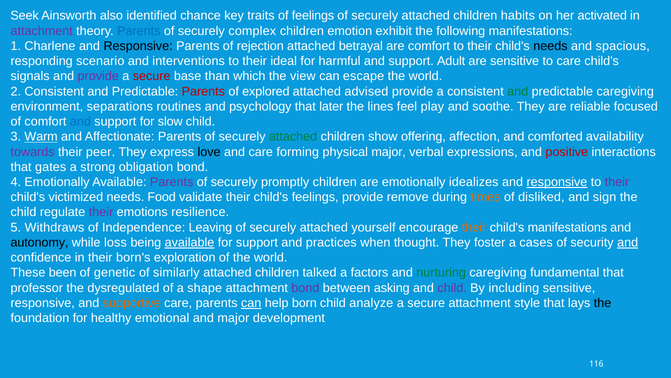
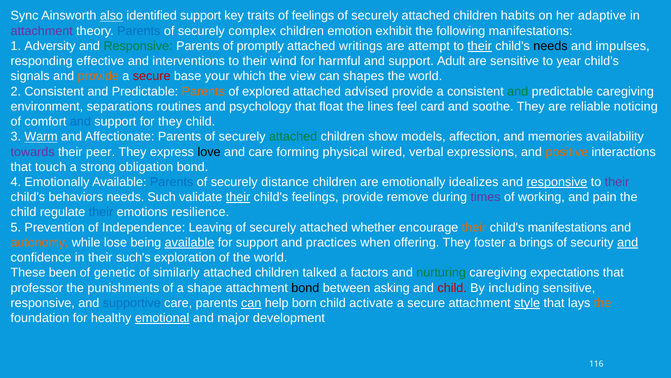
Seek: Seek -> Sync (25, 16)
also underline: none -> present (111, 16)
identified chance: chance -> support (201, 16)
activated: activated -> adaptive (602, 16)
Charlene: Charlene -> Adversity (50, 46)
Responsive colour: black -> green (138, 46)
rejection: rejection -> promptly (260, 46)
betrayal: betrayal -> writings (361, 46)
are comfort: comfort -> attempt (429, 46)
their underline: none -> present (480, 46)
spacious: spacious -> impulses (623, 46)
scenario: scenario -> effective (100, 61)
ideal: ideal -> wind (284, 61)
to care: care -> year (569, 61)
provide colour: purple -> orange (98, 76)
than: than -> your (217, 76)
escape: escape -> shapes (364, 76)
Parents colour: red -> orange (203, 91)
later: later -> float (331, 106)
play: play -> card (433, 106)
focused: focused -> noticing (636, 106)
for slow: slow -> they (170, 121)
offering: offering -> models (423, 137)
comforted: comforted -> memories (555, 137)
physical major: major -> wired (389, 152)
positive colour: red -> orange (567, 152)
gates: gates -> touch (51, 167)
Parents colour: purple -> blue (172, 182)
promptly: promptly -> distance (285, 182)
victimized: victimized -> behaviors (76, 197)
Food: Food -> Such (162, 197)
their underline: none -> present (238, 197)
times colour: orange -> purple (486, 197)
disliked: disliked -> working (541, 197)
sign: sign -> pain (605, 197)
their colour: purple -> blue (101, 212)
Withdraws: Withdraws -> Prevention (55, 227)
yourself: yourself -> whether (374, 227)
autonomy colour: black -> orange (40, 242)
loss: loss -> lose (115, 242)
thought: thought -> offering (417, 242)
cases: cases -> brings (536, 242)
born's: born's -> such's (133, 257)
fundamental: fundamental -> expectations (565, 272)
dysregulated: dysregulated -> punishments (123, 287)
bond colour: purple -> black (305, 287)
child colour: purple -> red (452, 287)
supportive colour: orange -> blue (132, 303)
analyze: analyze -> activate (371, 303)
style underline: none -> present (527, 303)
the colour: black -> orange (603, 303)
emotional underline: none -> present (162, 318)
